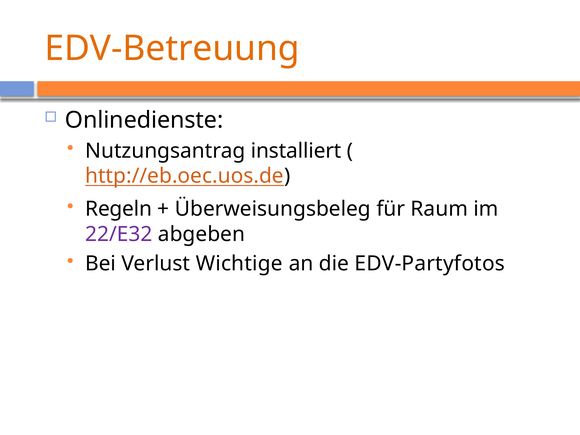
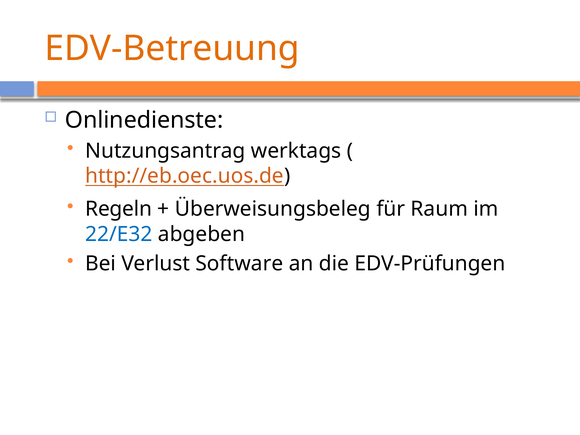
installiert: installiert -> werktags (296, 151)
22/E32 colour: purple -> blue (119, 234)
Wichtige: Wichtige -> Software (239, 264)
EDV-Partyfotos: EDV-Partyfotos -> EDV-Prüfungen (430, 264)
